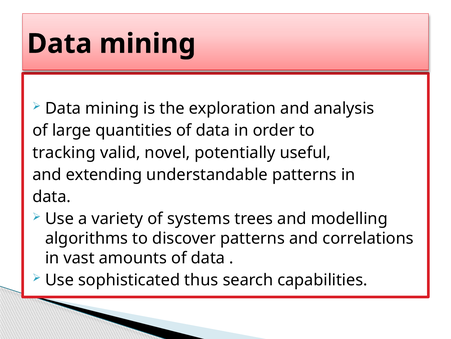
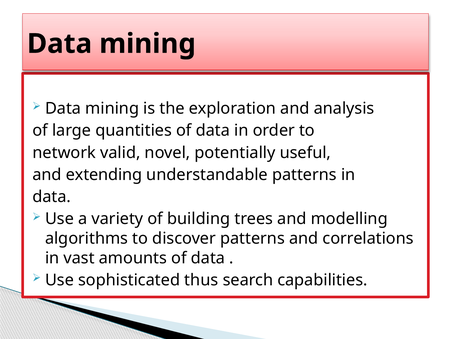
tracking: tracking -> network (64, 152)
systems: systems -> building (199, 218)
